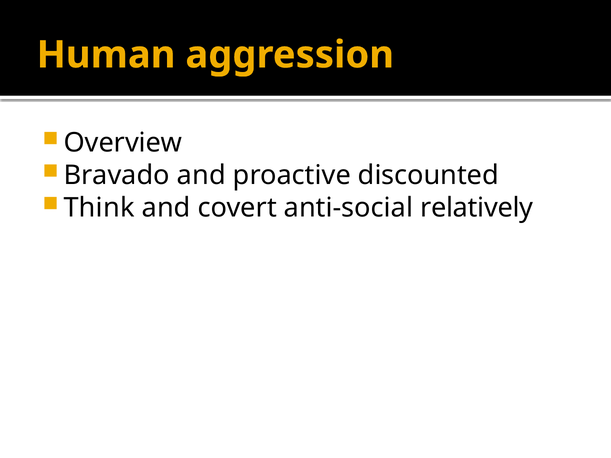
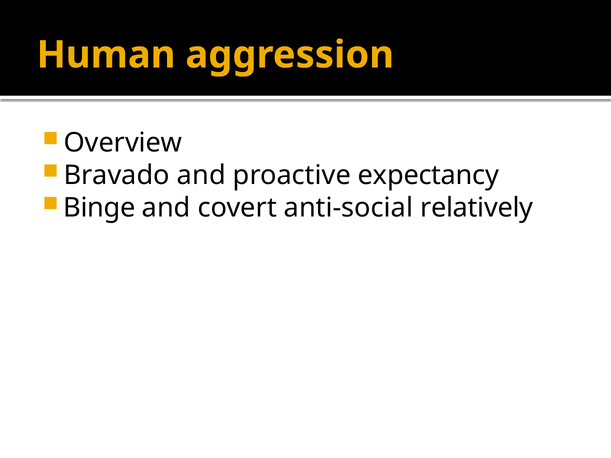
discounted: discounted -> expectancy (428, 176)
Think: Think -> Binge (99, 208)
